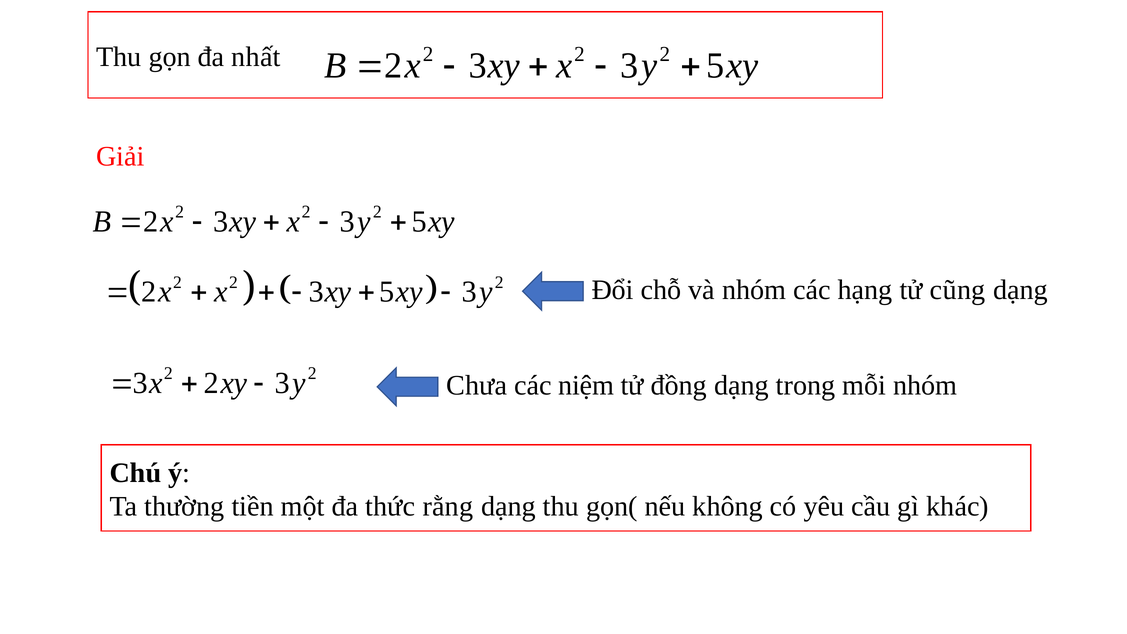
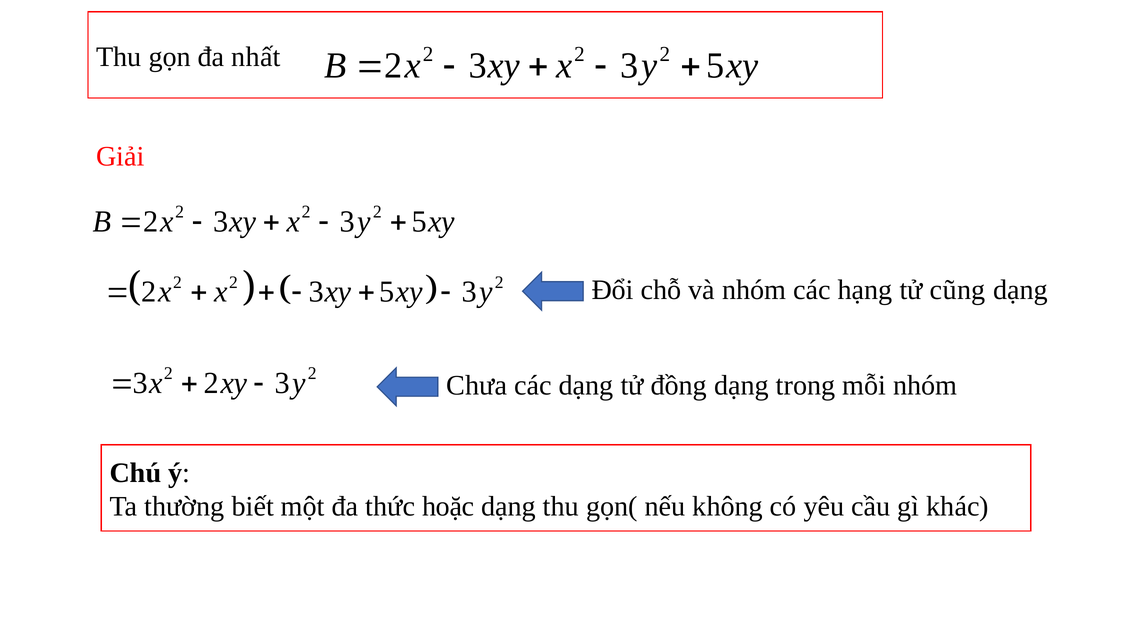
các niệm: niệm -> dạng (586, 385)
tiền: tiền -> biết (253, 507)
rằng: rằng -> hoặc (448, 507)
